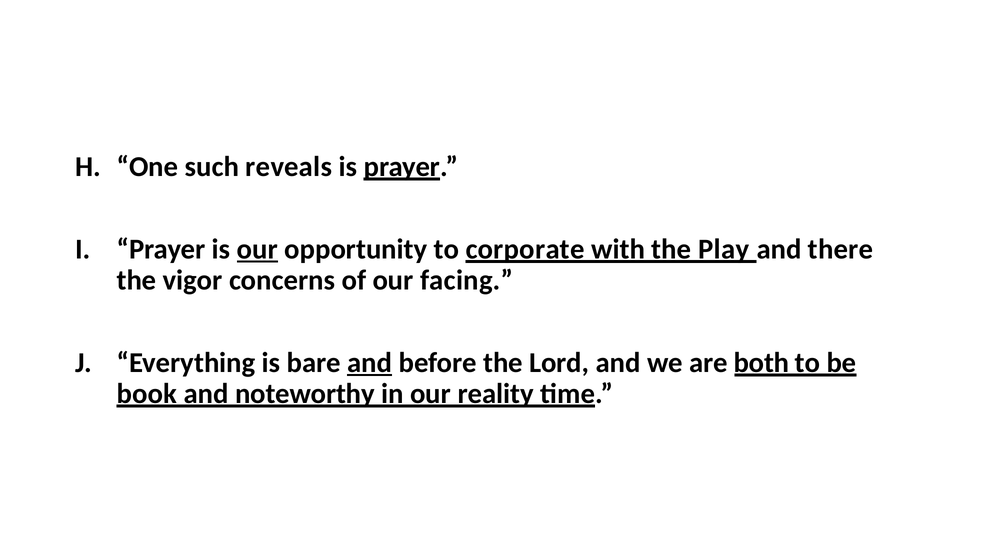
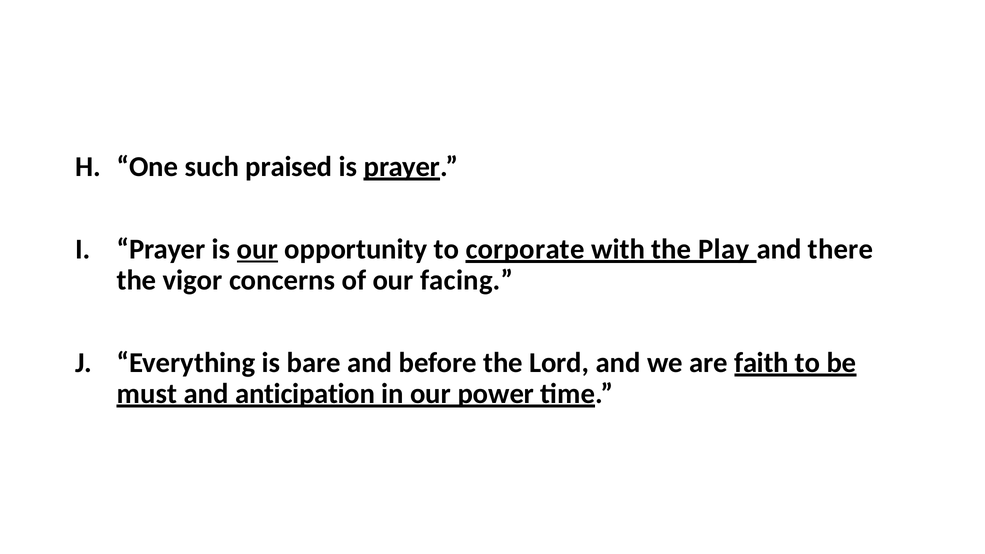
reveals: reveals -> praised (289, 167)
and underline: present -> none (370, 363)
both: both -> faith (762, 363)
book: book -> must (147, 394)
noteworthy: noteworthy -> anticipation (305, 394)
reality: reality -> power (496, 394)
